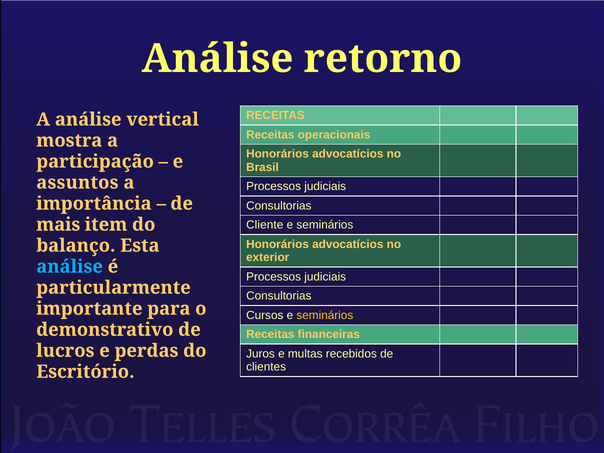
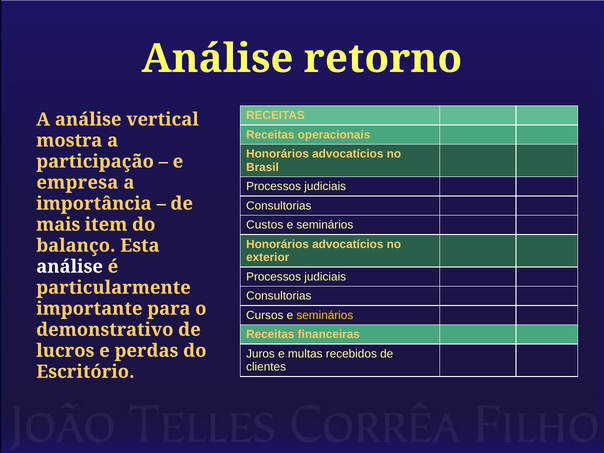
assuntos: assuntos -> empresa (77, 183)
Cliente: Cliente -> Custos (265, 225)
análise colour: light blue -> white (70, 267)
